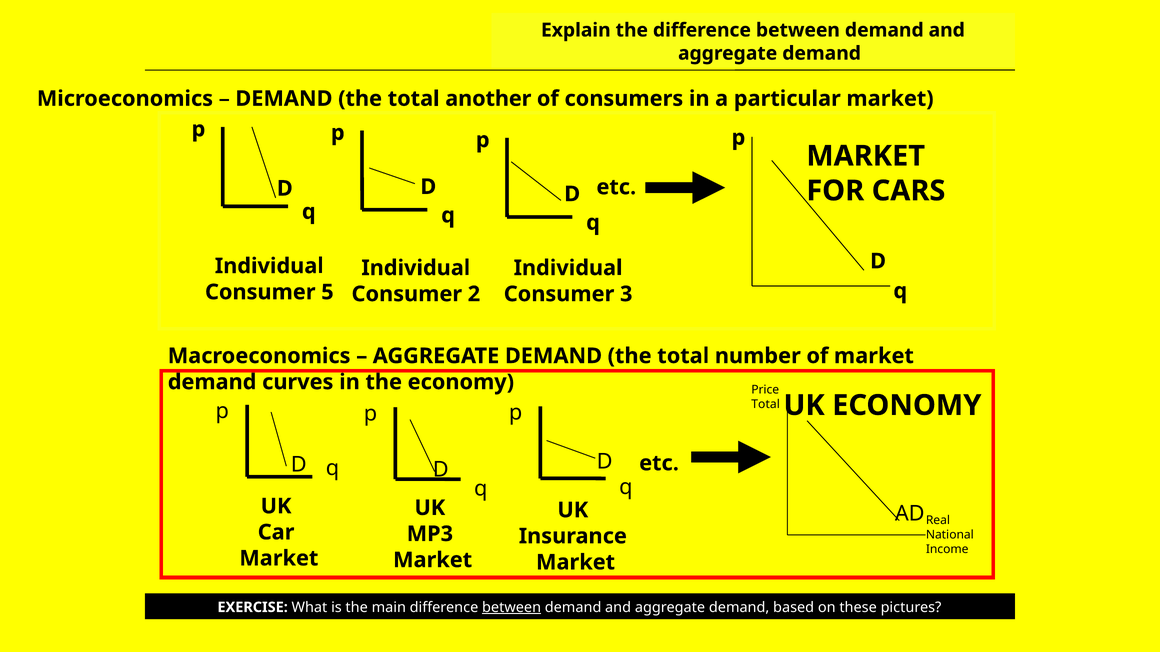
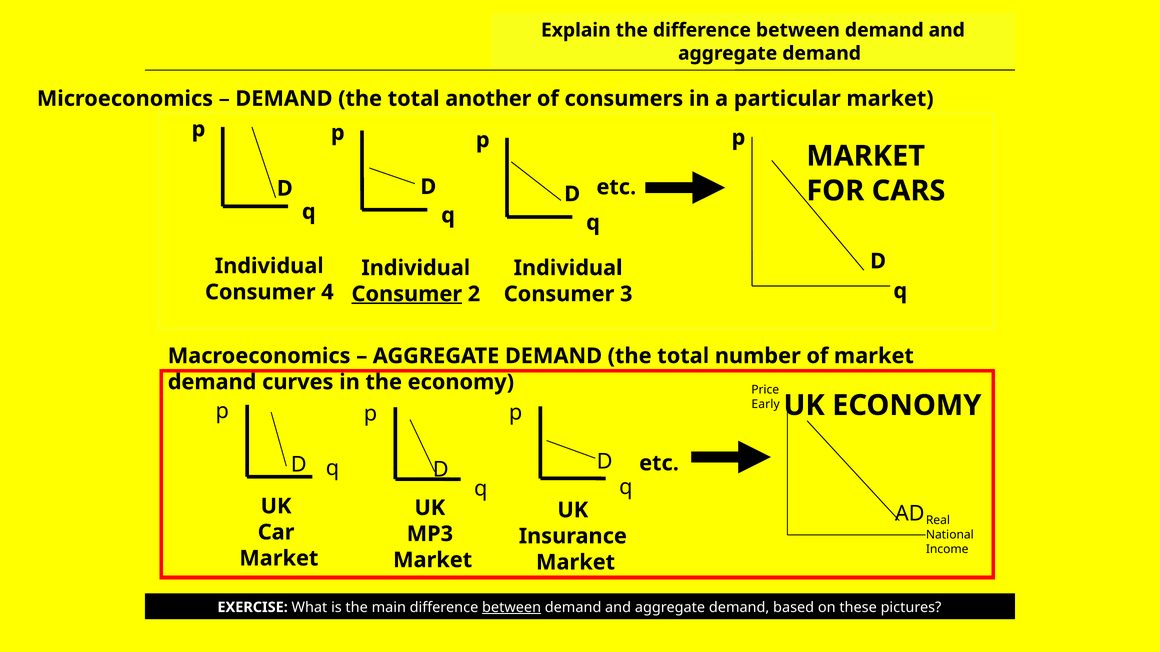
5: 5 -> 4 (327, 292)
Consumer underline: none -> present (407, 294)
Total: Total -> Early (766, 405)
